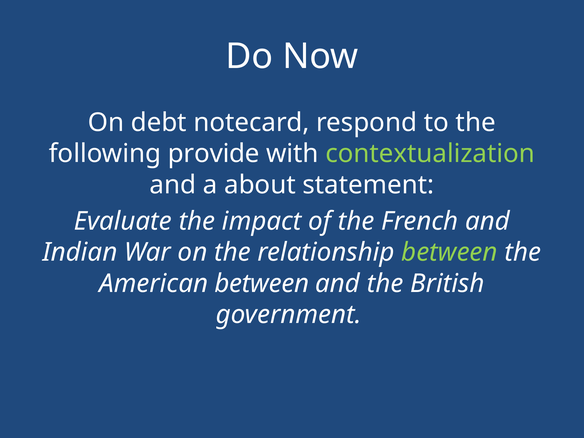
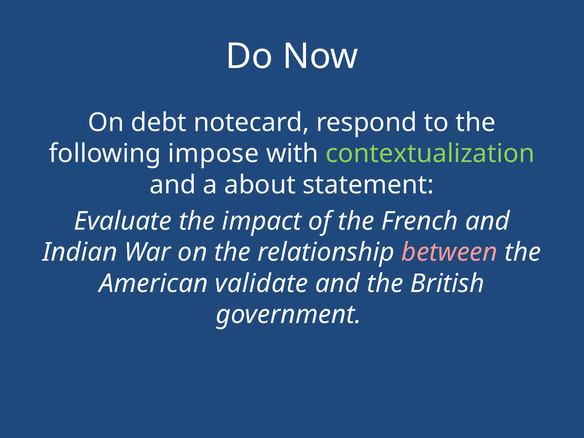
provide: provide -> impose (213, 154)
between colour: light green -> pink (449, 252)
American between: between -> validate (262, 283)
